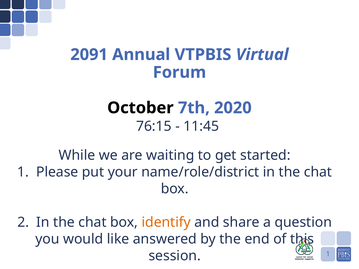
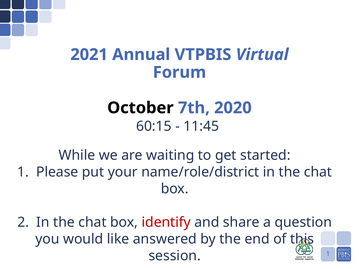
2091: 2091 -> 2021 (89, 55)
76:15: 76:15 -> 60:15 (154, 126)
identify colour: orange -> red (166, 222)
